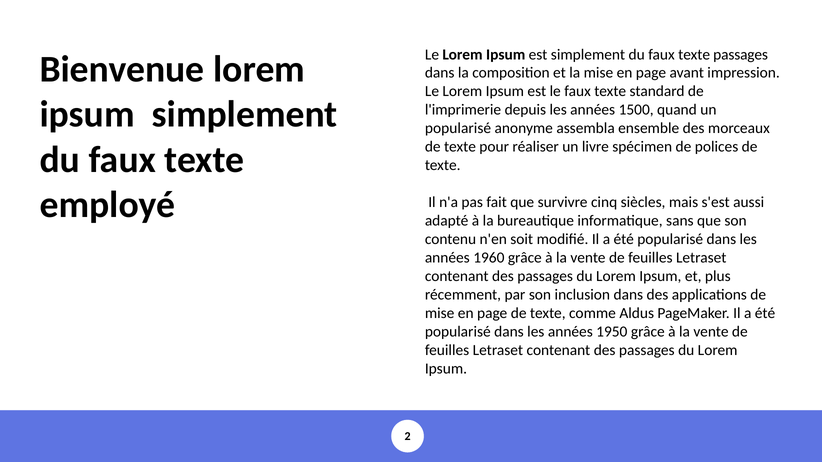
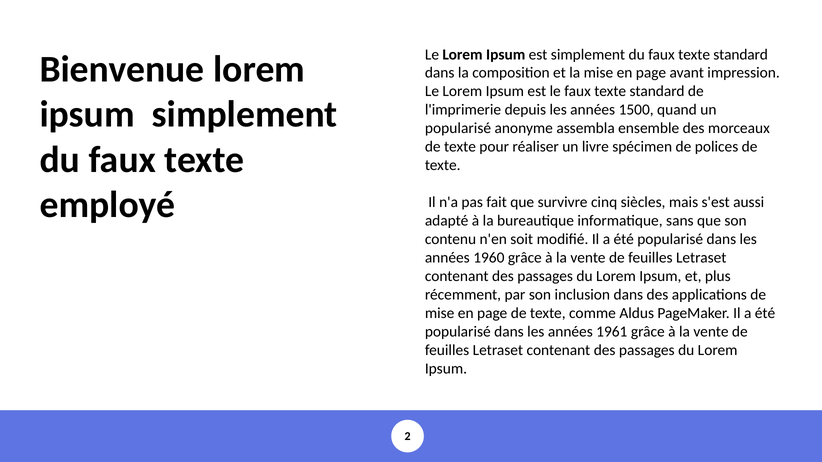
du faux texte passages: passages -> standard (741, 54)
1950: 1950 -> 1961 (612, 332)
